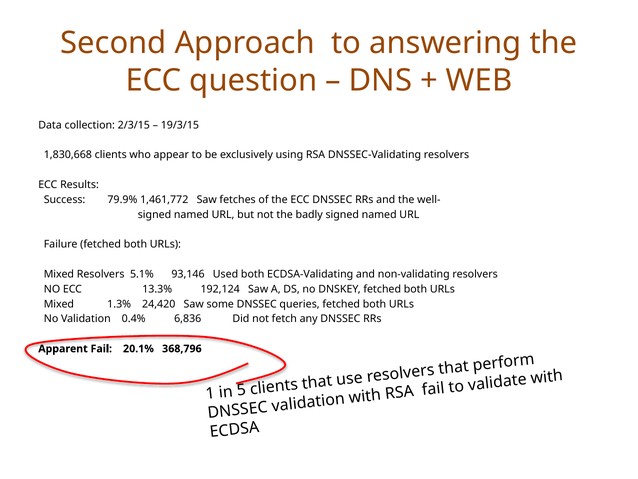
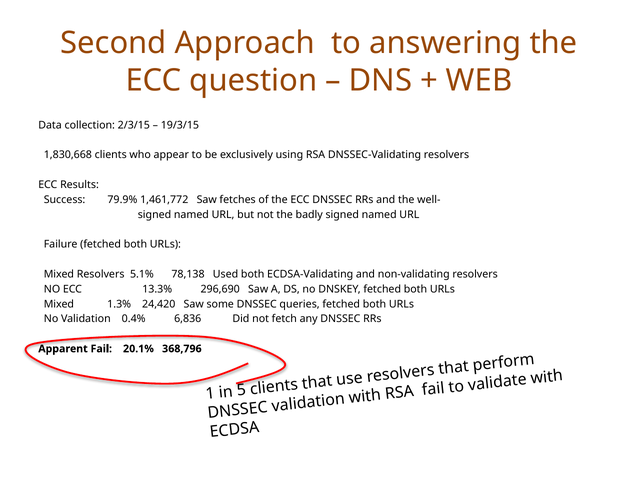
93,146: 93,146 -> 78,138 (188, 274)
192,124: 192,124 -> 296,690 (220, 289)
